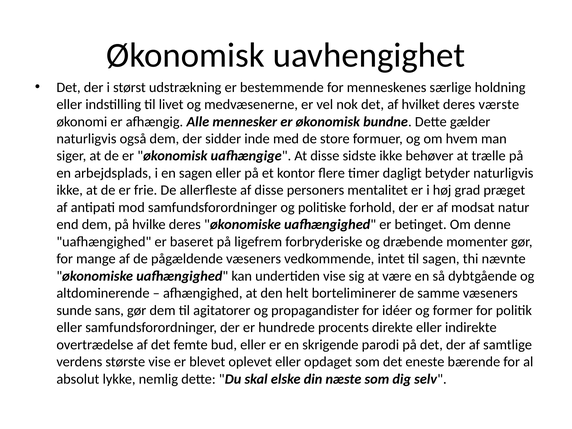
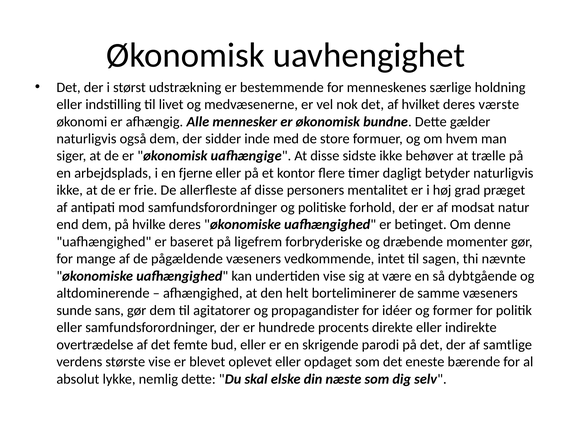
en sagen: sagen -> fjerne (196, 173)
